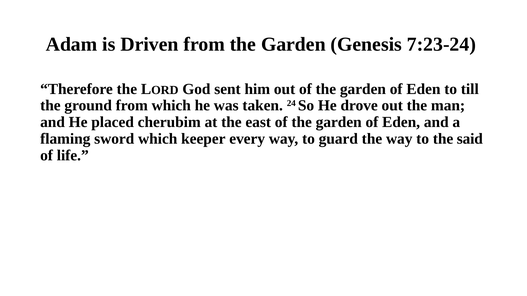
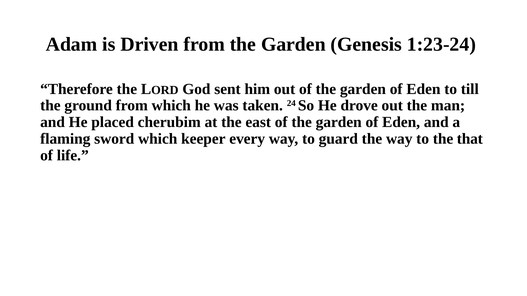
7:23-24: 7:23-24 -> 1:23-24 (441, 44)
said: said -> that (470, 139)
